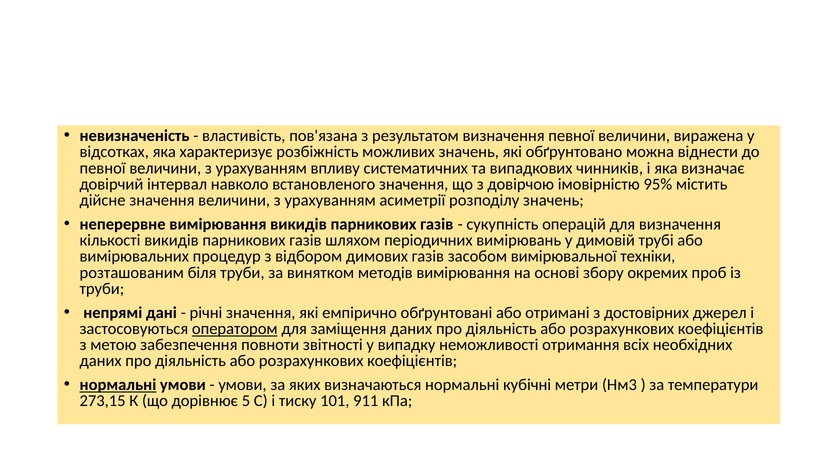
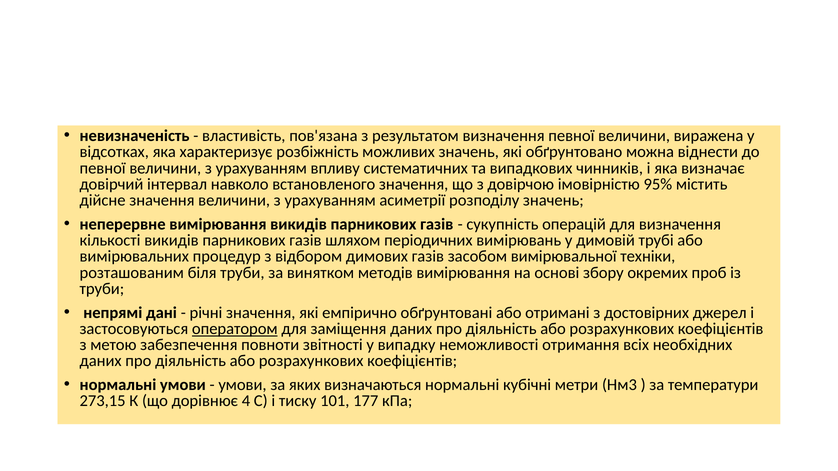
нормальні underline: present -> none (118, 385)
5: 5 -> 4 (246, 401)
911: 911 -> 177 (366, 401)
